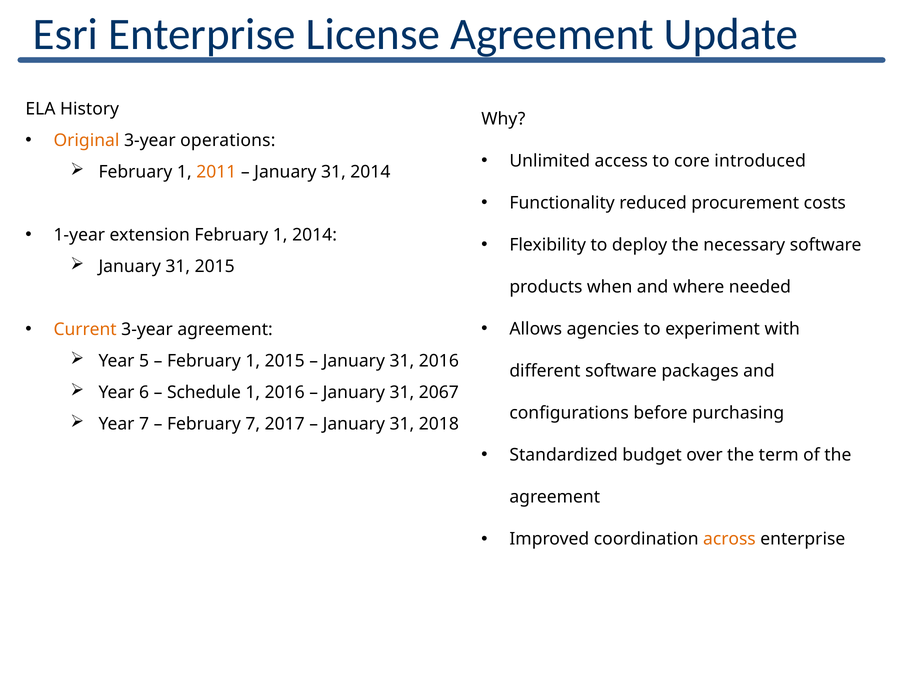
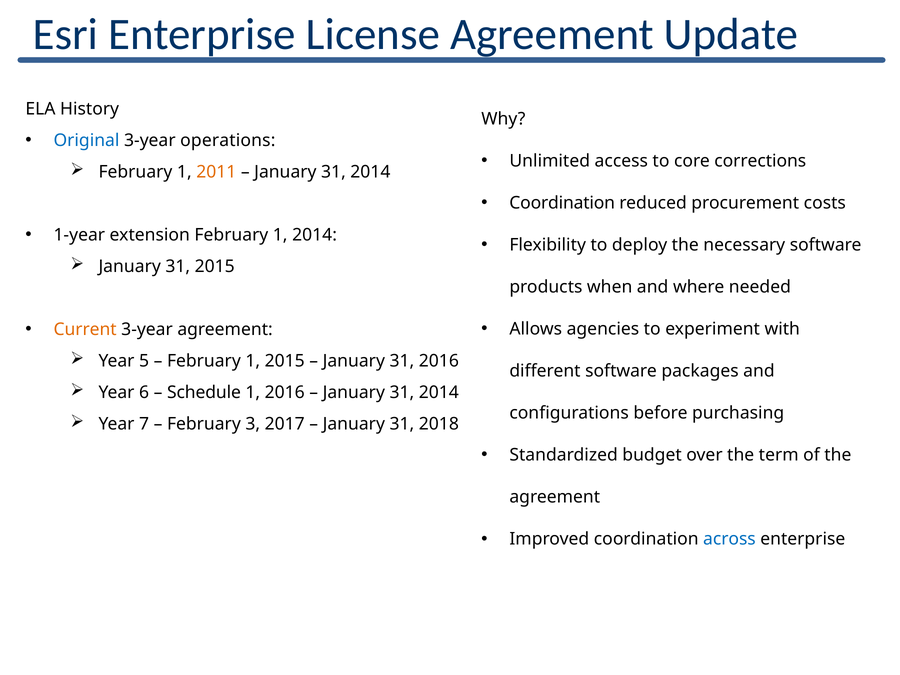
Original colour: orange -> blue (86, 141)
introduced: introduced -> corrections (760, 161)
Functionality: Functionality -> Coordination (562, 203)
2067: 2067 -> 2014 (439, 393)
February 7: 7 -> 3 (253, 424)
across colour: orange -> blue (729, 539)
